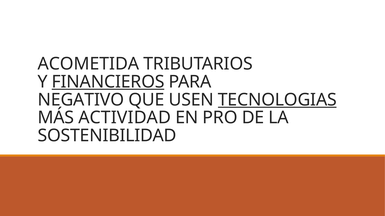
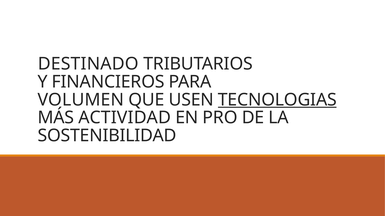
ACOMETIDA: ACOMETIDA -> DESTINADO (88, 64)
FINANCIEROS underline: present -> none (108, 82)
NEGATIVO: NEGATIVO -> VOLUMEN (81, 100)
